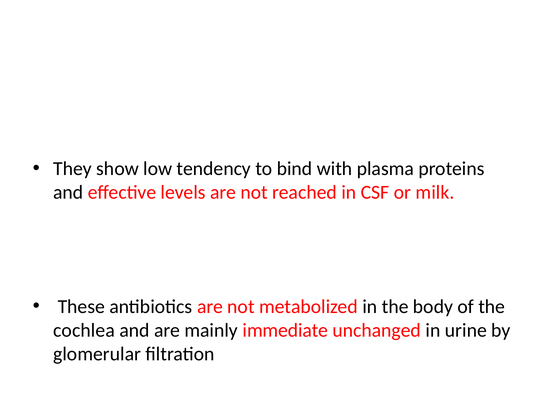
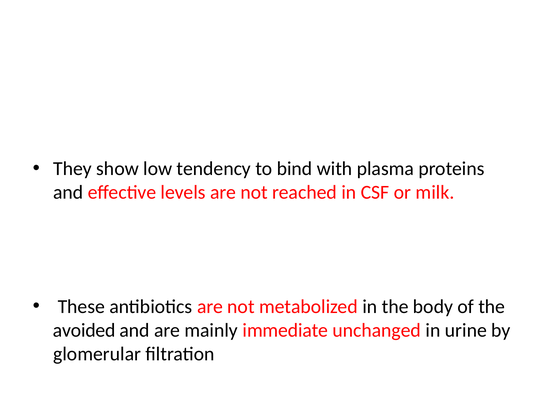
cochlea: cochlea -> avoided (84, 330)
